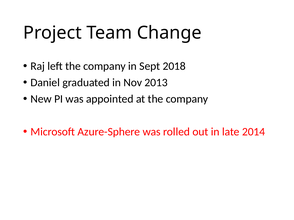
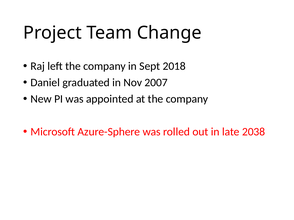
2013: 2013 -> 2007 (156, 83)
2014: 2014 -> 2038 (254, 132)
